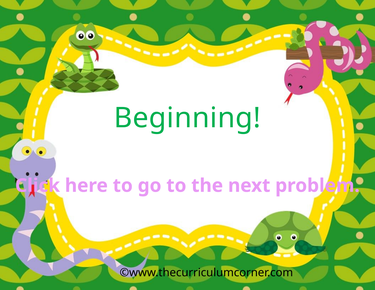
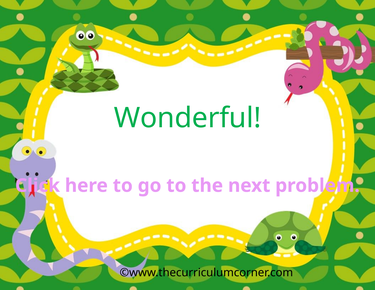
Beginning: Beginning -> Wonderful (188, 118)
